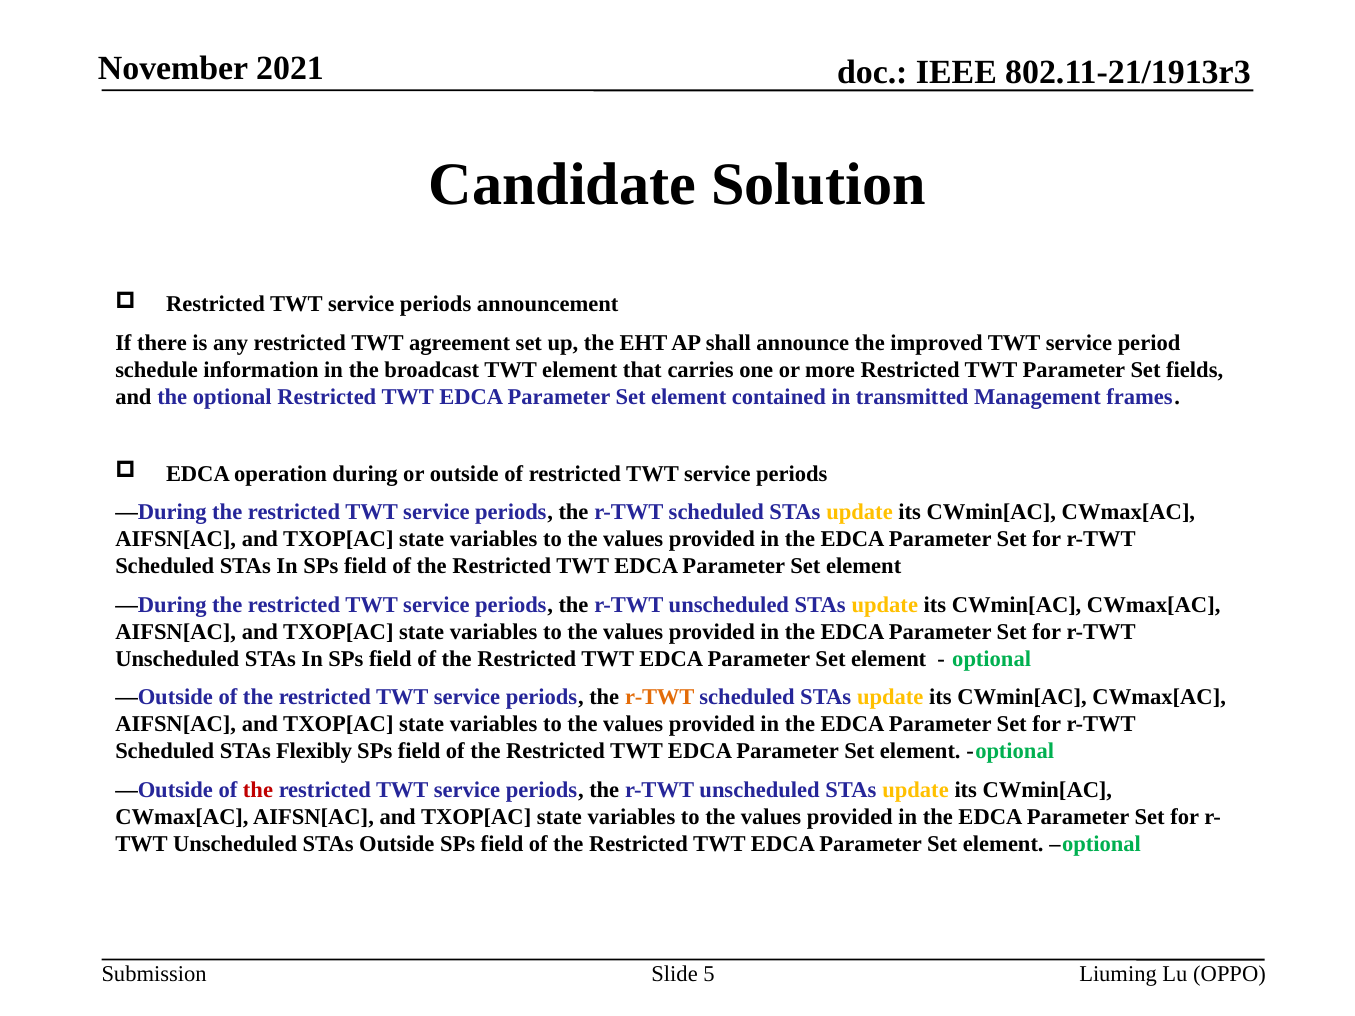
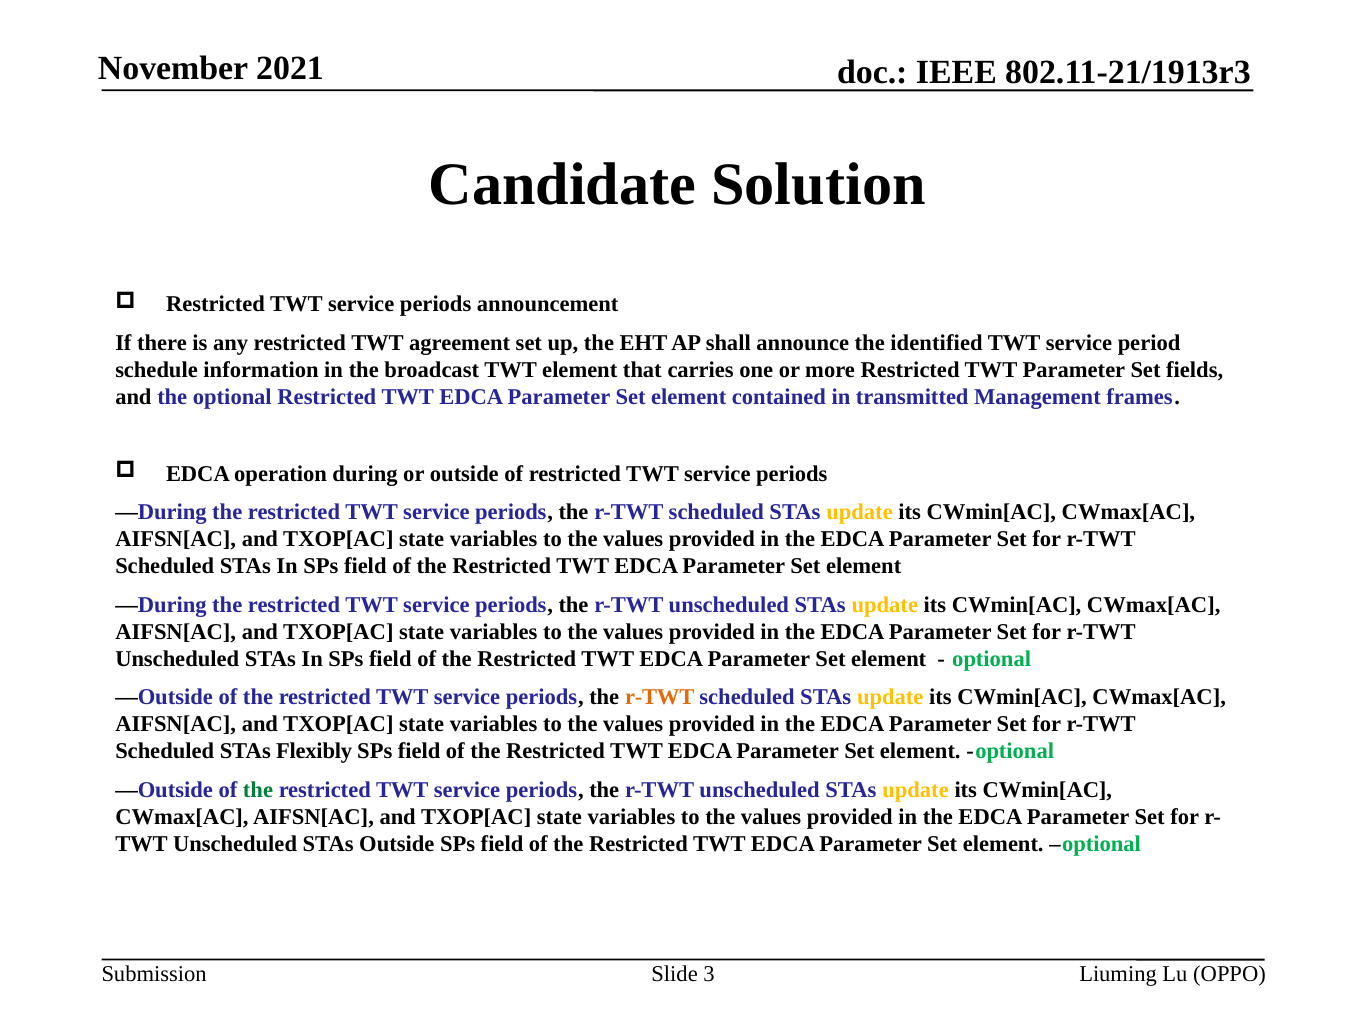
improved: improved -> identified (937, 343)
the colour: red -> green (258, 790)
5: 5 -> 3 (709, 975)
